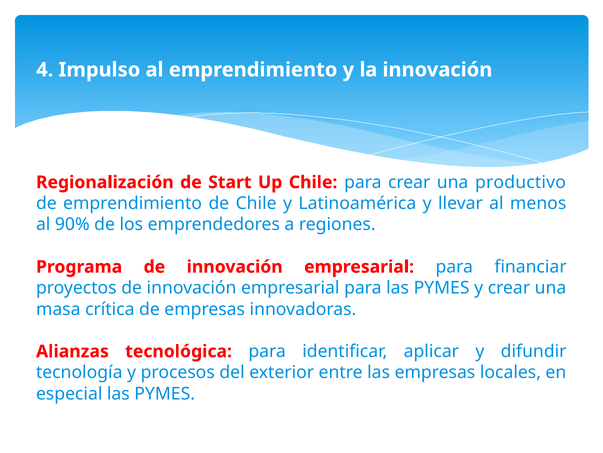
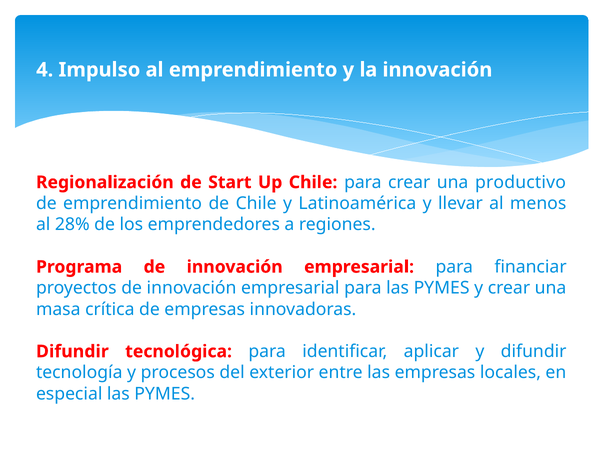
90%: 90% -> 28% (72, 224)
Alianzas: Alianzas -> Difundir (72, 351)
